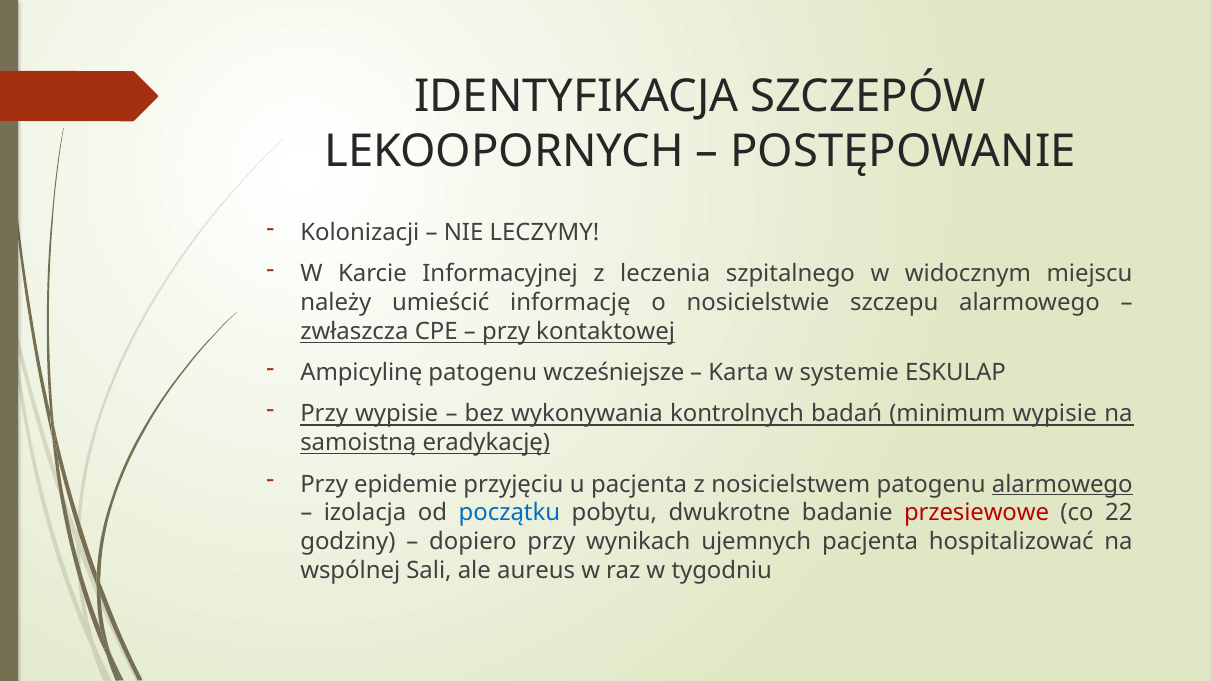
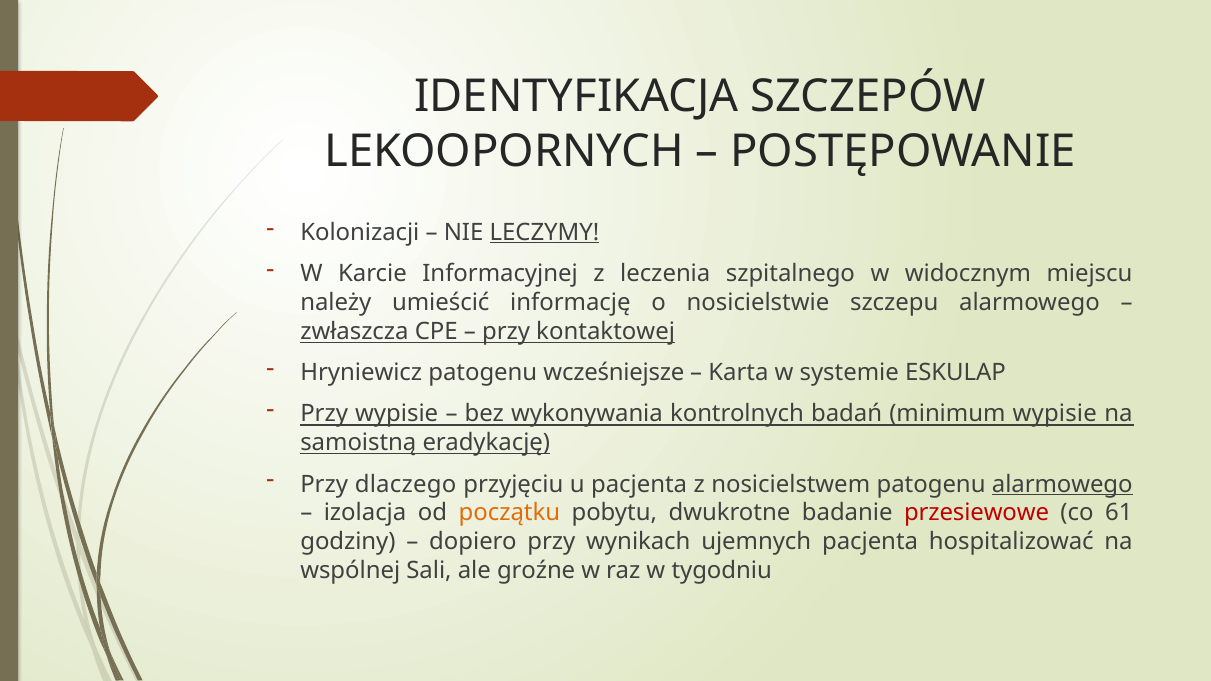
LECZYMY underline: none -> present (544, 233)
Ampicylinę: Ampicylinę -> Hryniewicz (361, 373)
epidemie: epidemie -> dlaczego (406, 484)
początku colour: blue -> orange (509, 513)
22: 22 -> 61 (1119, 513)
aureus: aureus -> groźne (536, 571)
